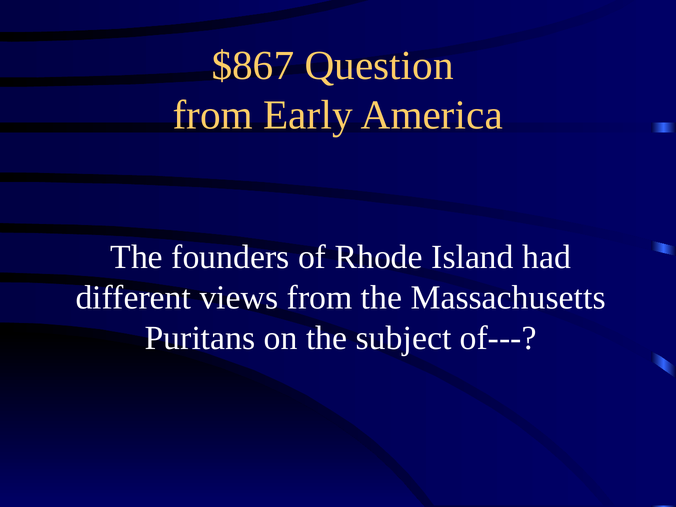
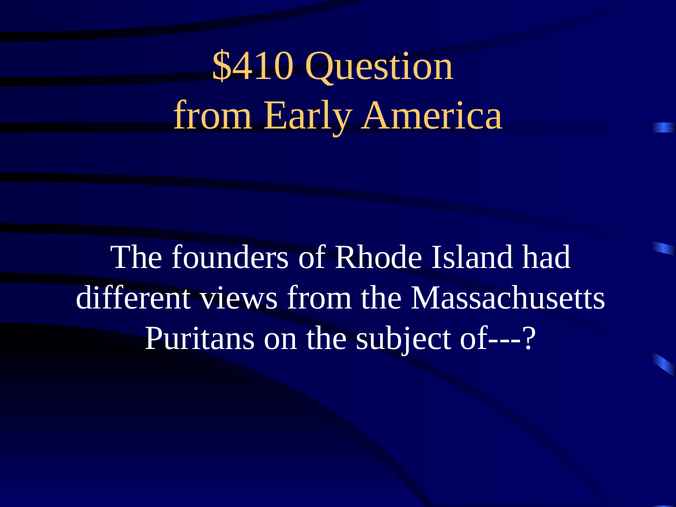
$867: $867 -> $410 (253, 65)
